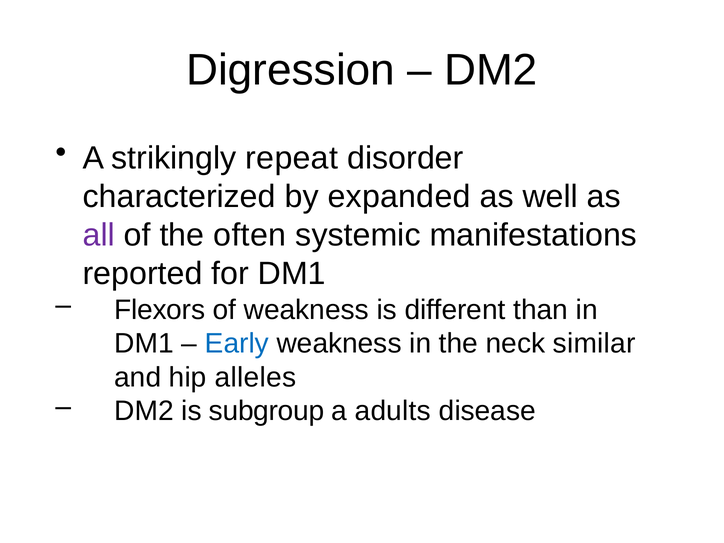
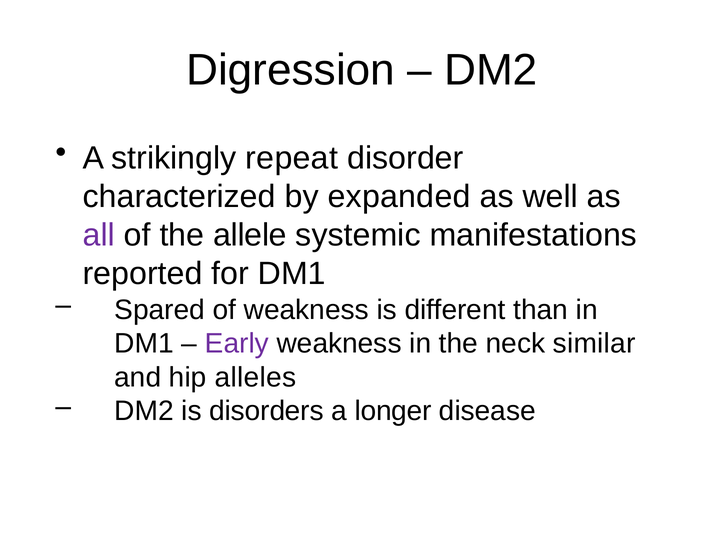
often: often -> allele (250, 235)
Flexors: Flexors -> Spared (160, 310)
Early colour: blue -> purple (237, 344)
subgroup: subgroup -> disorders (267, 411)
adults: adults -> longer (393, 411)
